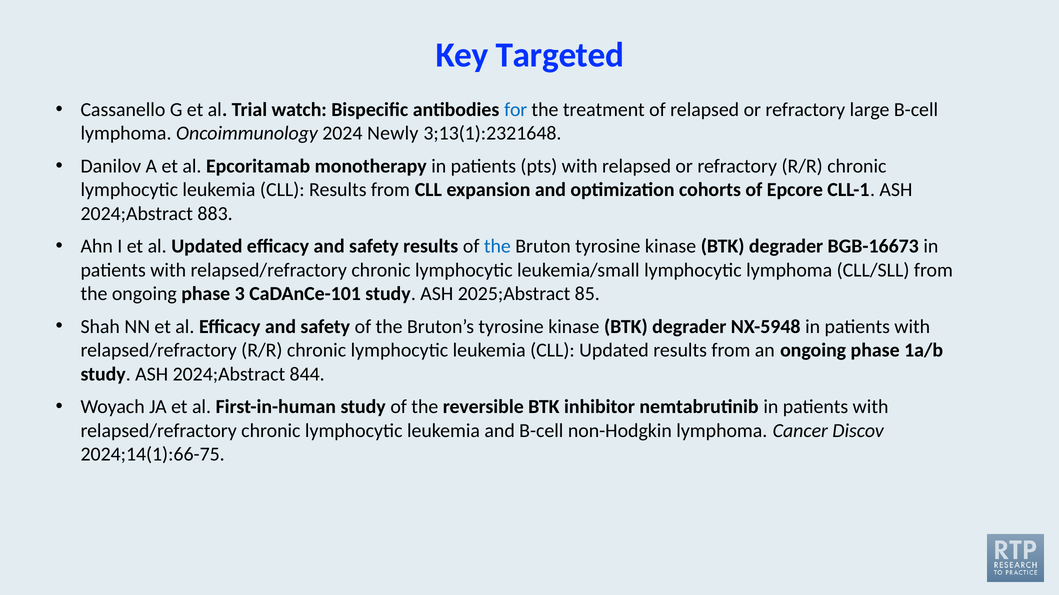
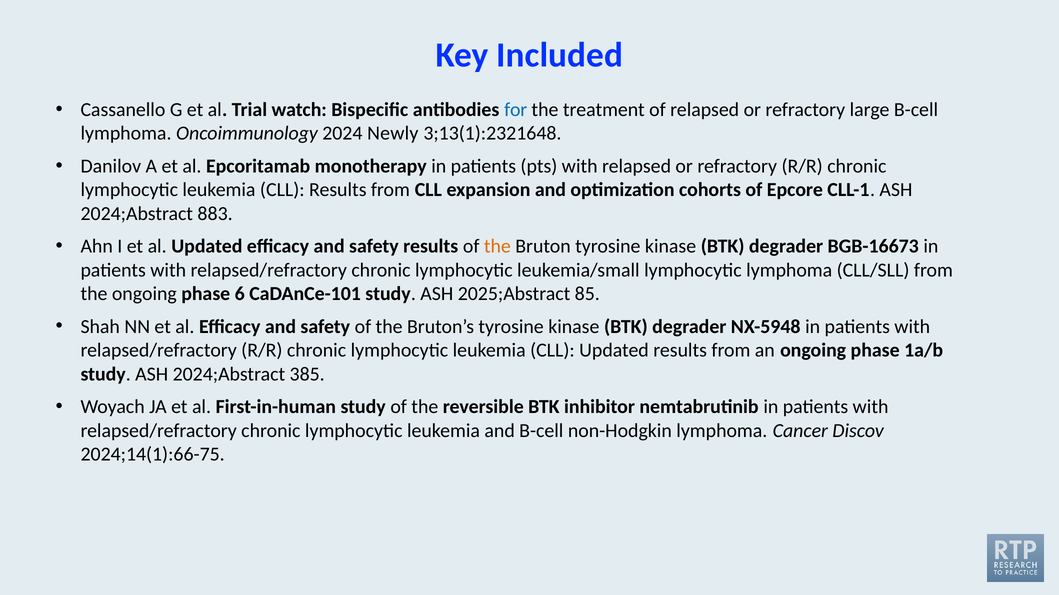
Targeted: Targeted -> Included (560, 55)
the colour: blue -> orange (497, 247)
3: 3 -> 6 (240, 294)
844: 844 -> 385 (307, 374)
